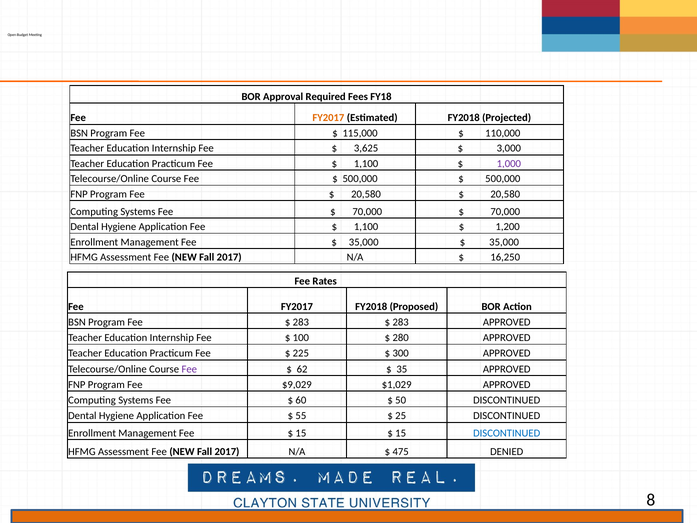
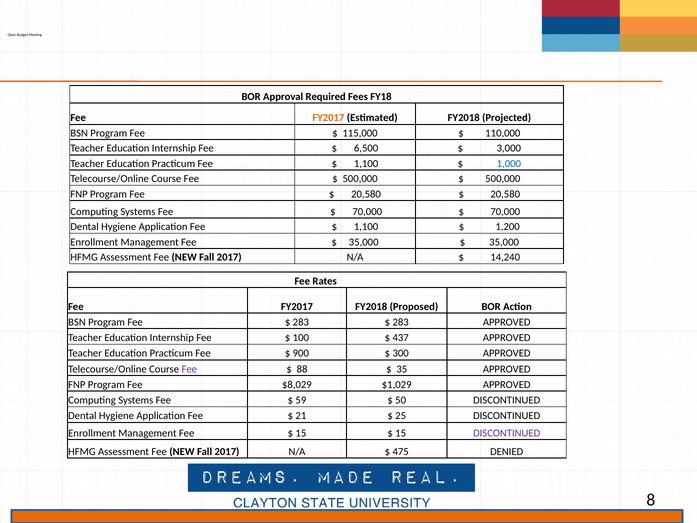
3,625: 3,625 -> 6,500 (366, 148)
1,000 colour: purple -> blue (509, 164)
16,250: 16,250 -> 14,240 (505, 257)
280: 280 -> 437 (401, 338)
225: 225 -> 900 (301, 353)
62: 62 -> 88 (302, 369)
$9,029: $9,029 -> $8,029 (297, 385)
60: 60 -> 59 (301, 400)
55: 55 -> 21 (301, 416)
DISCONTINUED colour: blue -> purple (507, 433)
